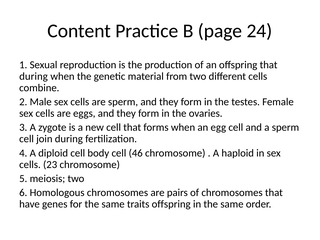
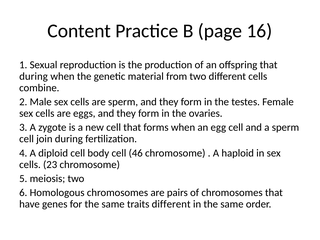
24: 24 -> 16 (259, 31)
traits offspring: offspring -> different (171, 204)
